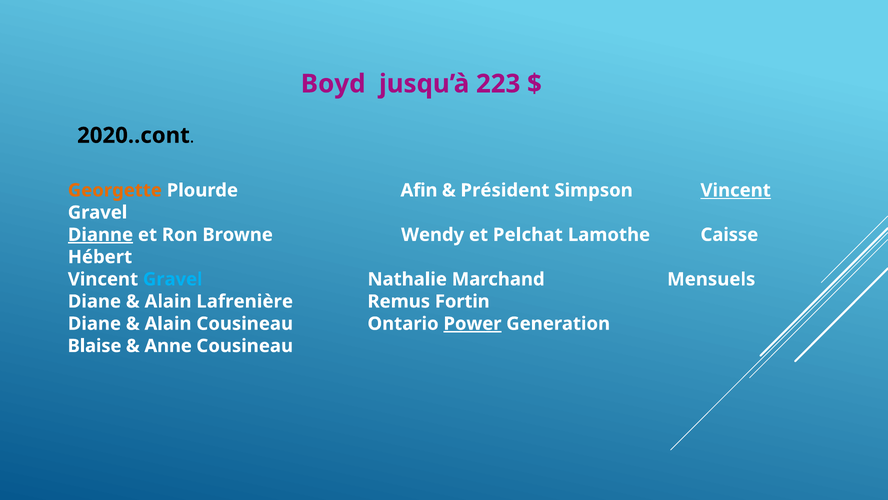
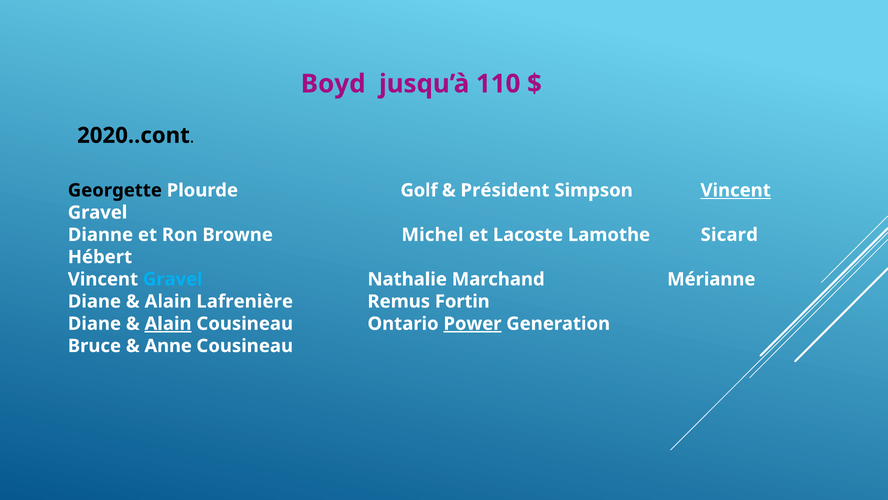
223: 223 -> 110 (498, 84)
Georgette colour: orange -> black (115, 190)
Afin: Afin -> Golf (419, 190)
Dianne underline: present -> none (100, 235)
Wendy: Wendy -> Michel (433, 235)
Pelchat: Pelchat -> Lacoste (528, 235)
Caisse: Caisse -> Sicard (729, 235)
Mensuels: Mensuels -> Mérianne (711, 279)
Alain underline: none -> present (168, 323)
Blaise: Blaise -> Bruce (94, 346)
